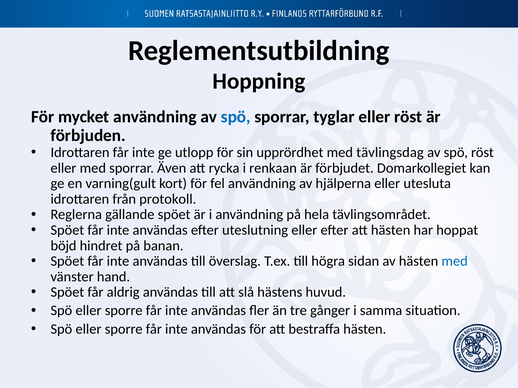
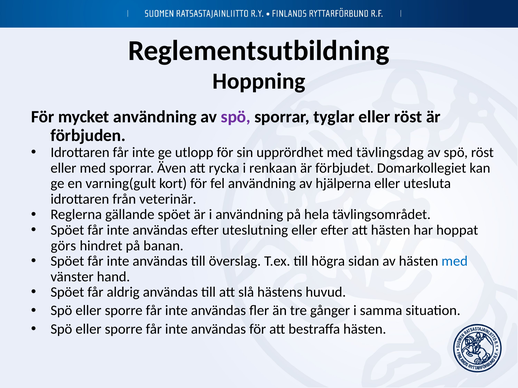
spö colour: blue -> purple (236, 117)
protokoll: protokoll -> veterinär (168, 199)
böjd: böjd -> görs (63, 246)
